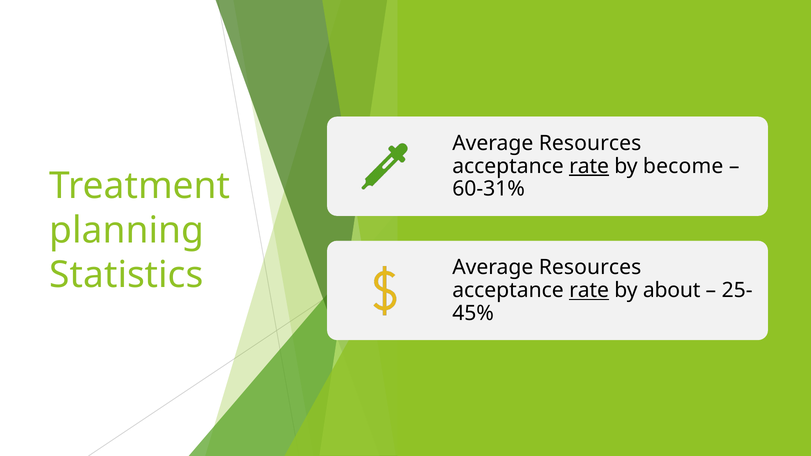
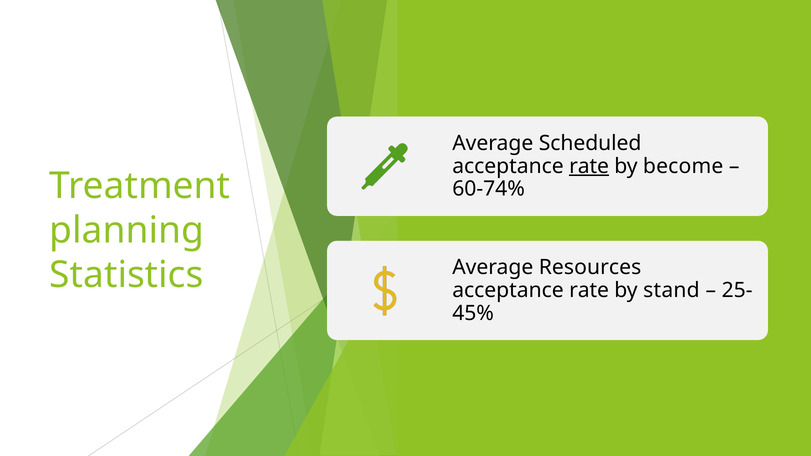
Resources: Resources -> Scheduled (590, 143)
60-31%: 60-31% -> 60-74% (489, 189)
rate underline: present -> none (589, 290)
about: about -> stand (671, 290)
